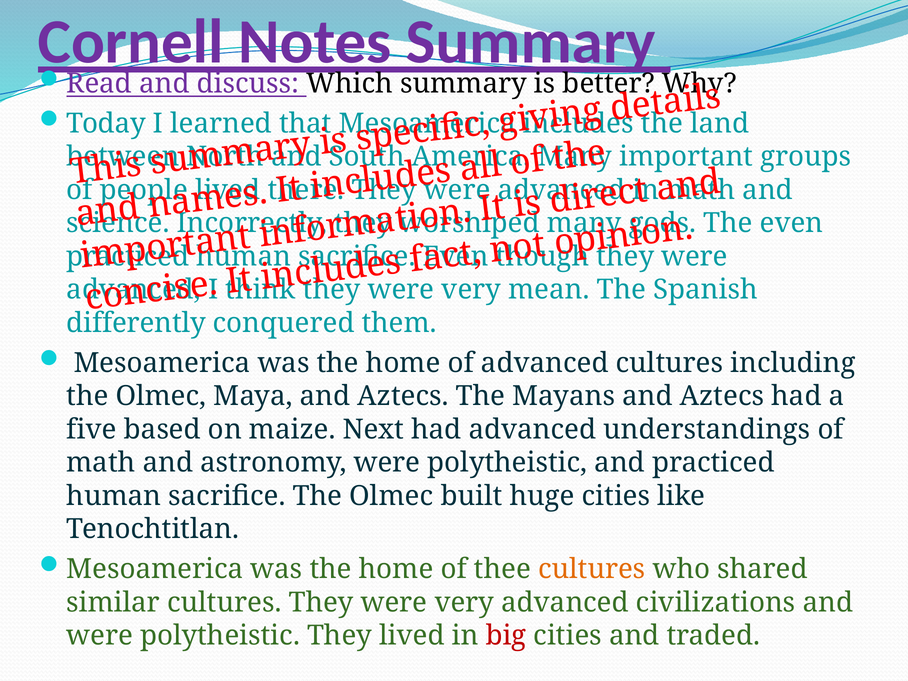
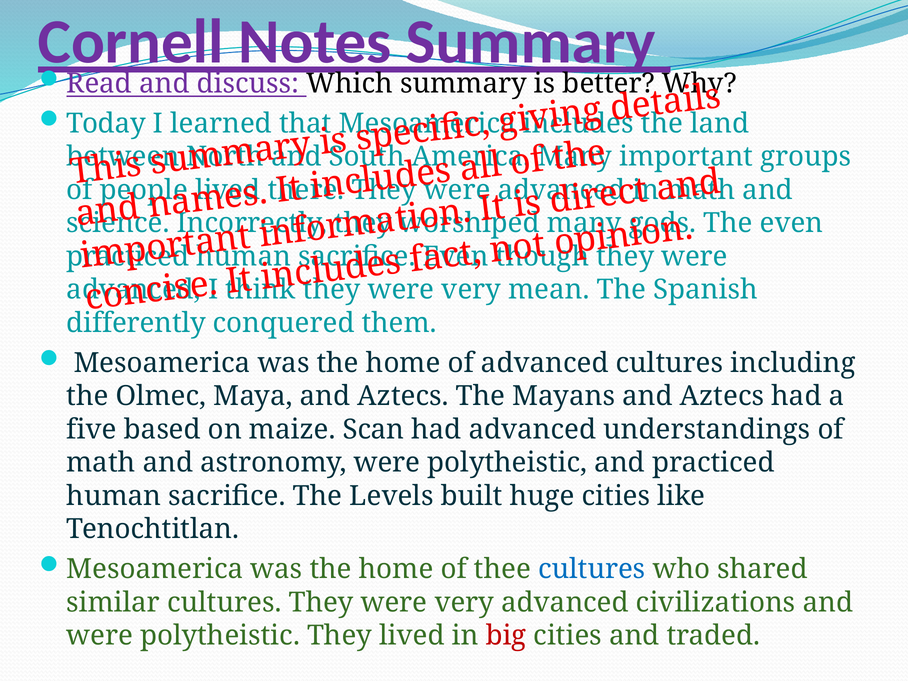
Next: Next -> Scan (373, 429)
sacrifice The Olmec: Olmec -> Levels (391, 496)
cultures colour: orange -> blue (592, 569)
